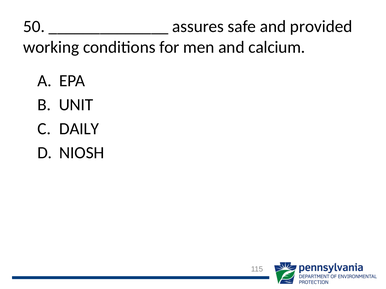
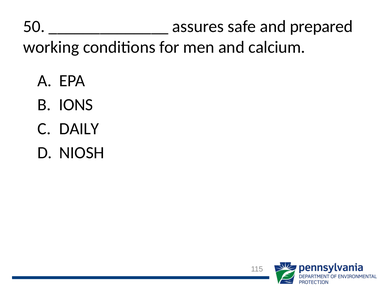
provided: provided -> prepared (321, 27)
UNIT: UNIT -> IONS (76, 105)
